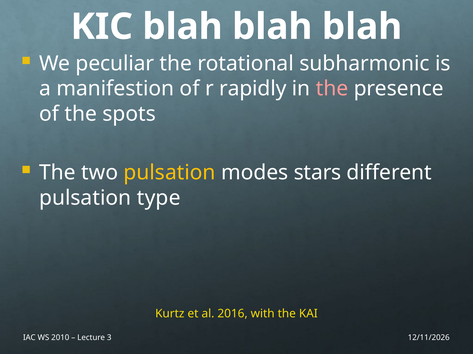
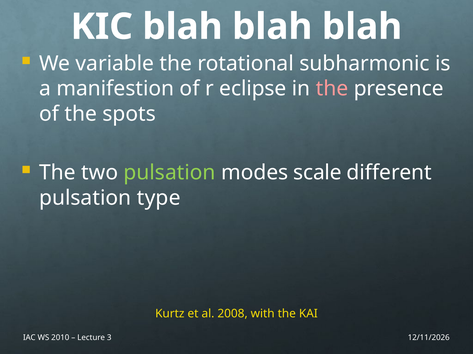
peculiar: peculiar -> variable (115, 64)
rapidly: rapidly -> eclipse (253, 89)
pulsation colour: yellow -> light green (170, 173)
stars: stars -> scale (318, 173)
2016: 2016 -> 2008 (233, 314)
